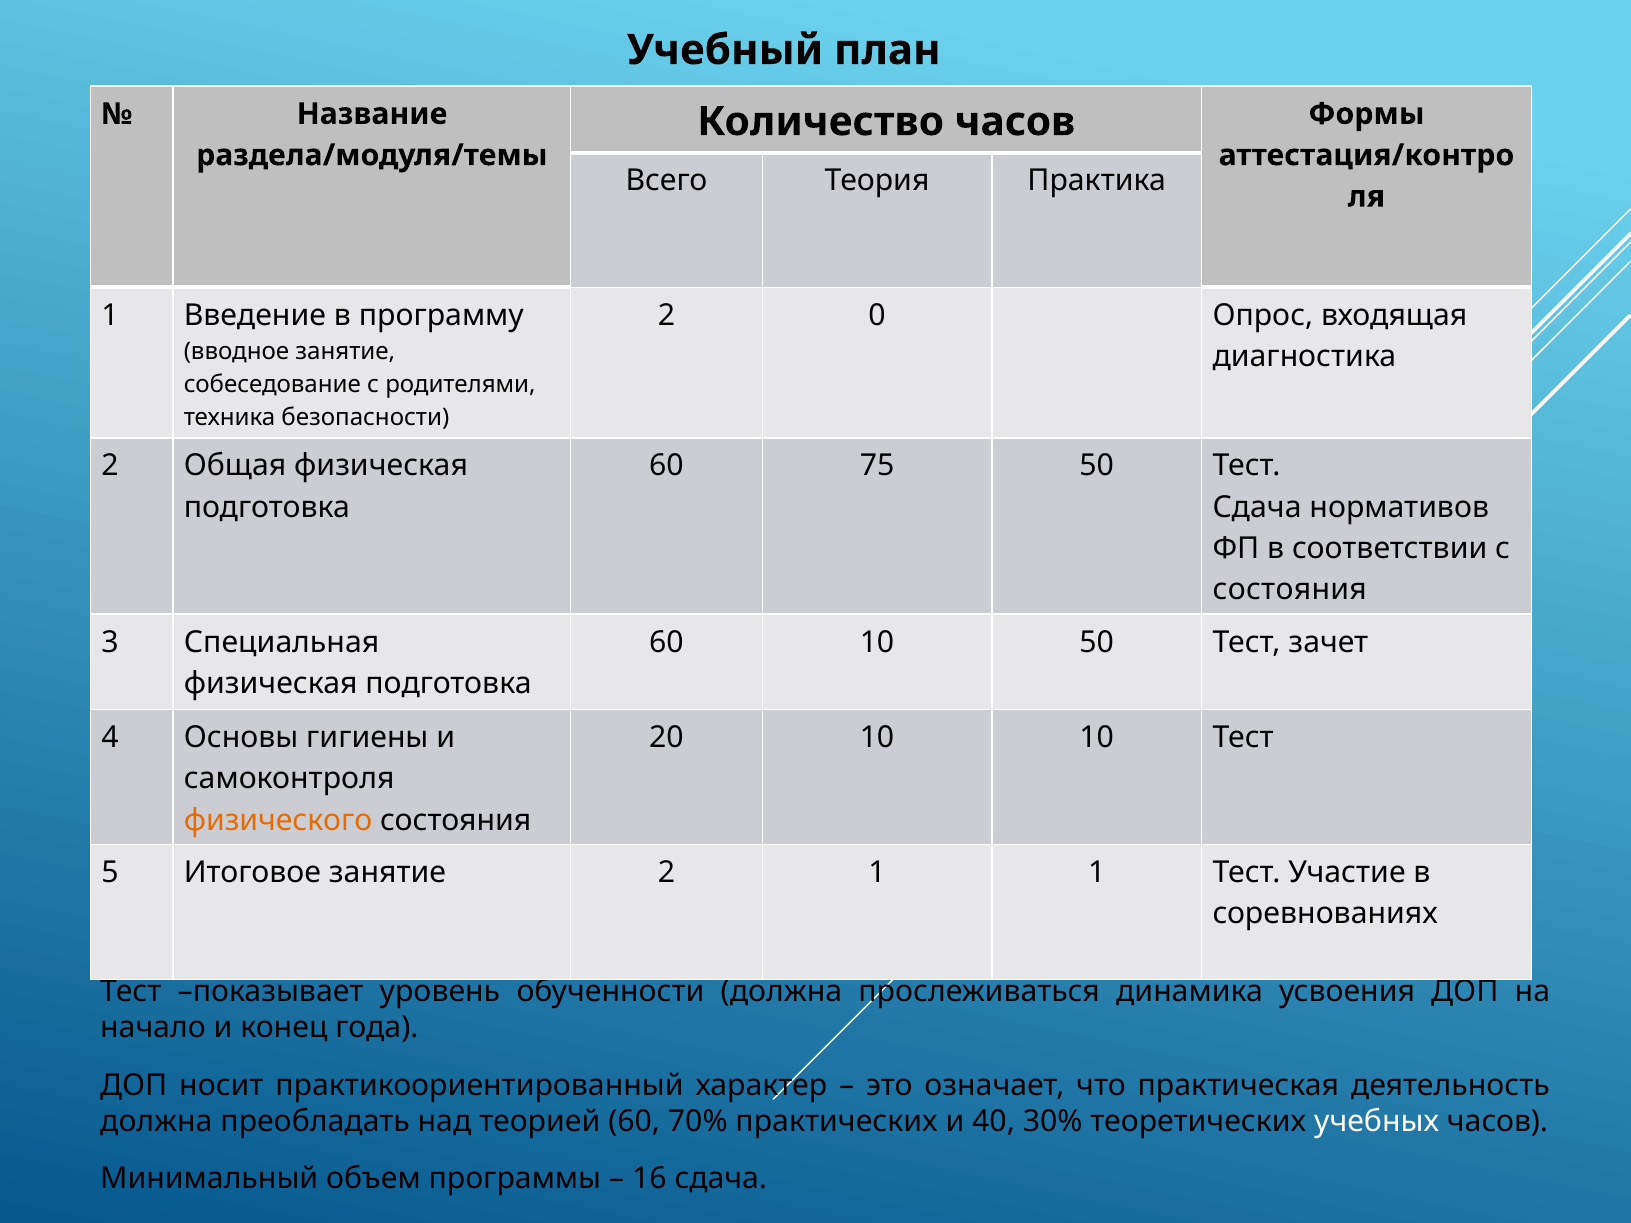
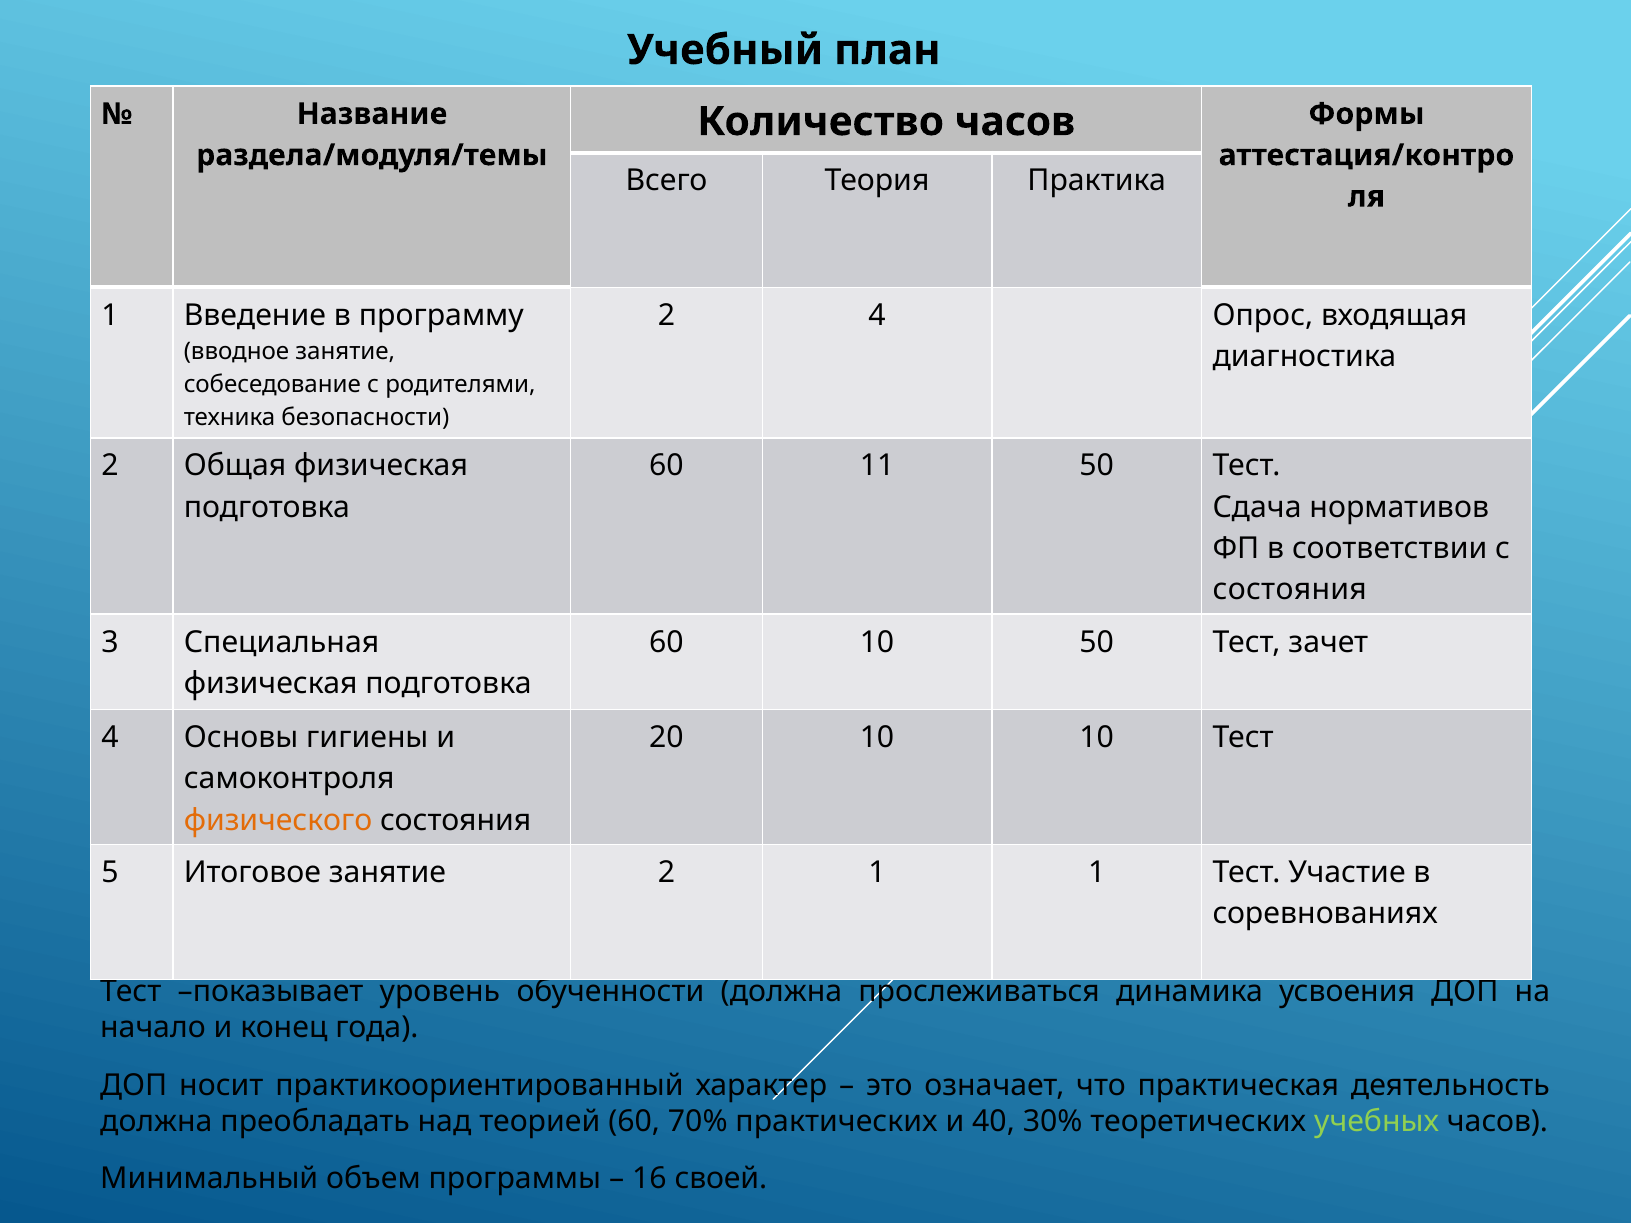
2 0: 0 -> 4 (877, 315)
75: 75 -> 11 (877, 466)
учебных colour: white -> light green (1377, 1122)
16 сдача: сдача -> своей (721, 1179)
